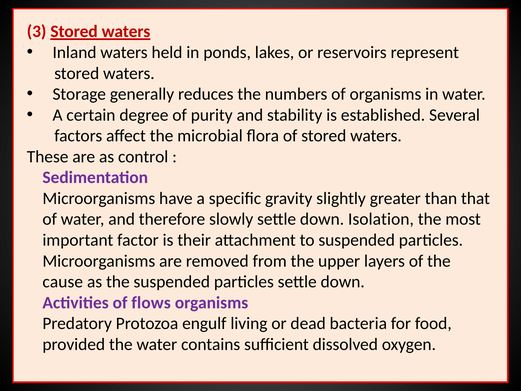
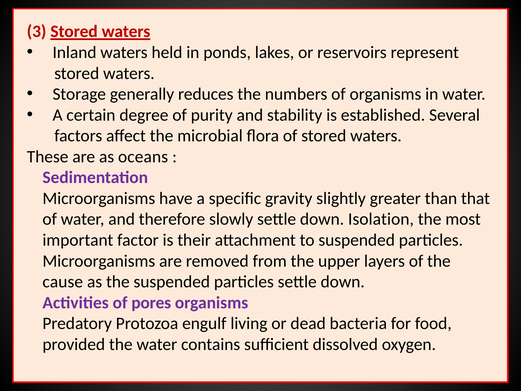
control: control -> oceans (143, 157)
flows: flows -> pores (151, 302)
